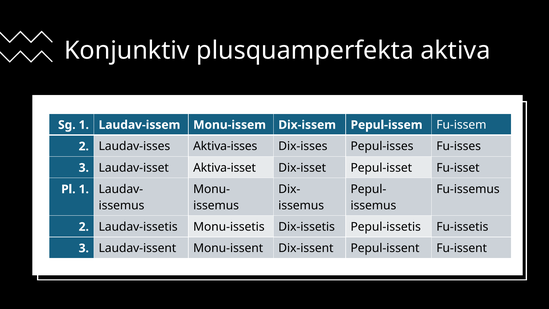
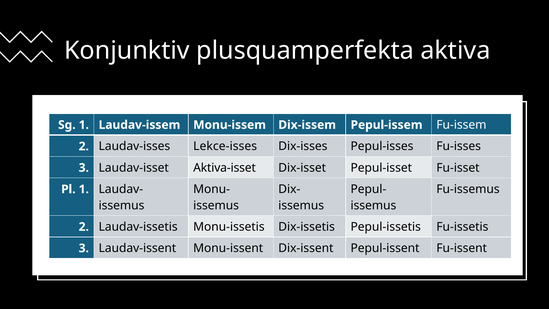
Aktiva-isses: Aktiva-isses -> Lekce-isses (225, 146)
